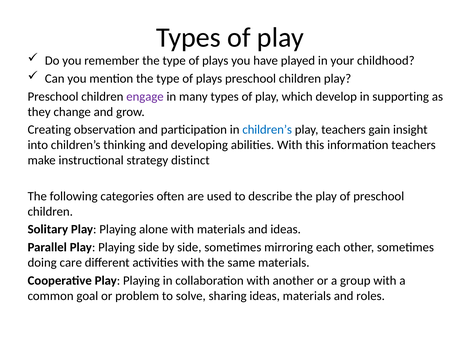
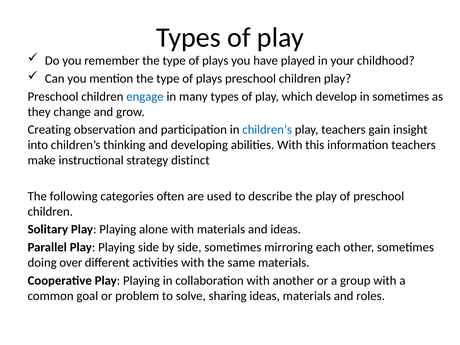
engage colour: purple -> blue (145, 96)
in supporting: supporting -> sometimes (401, 96)
care: care -> over (71, 263)
